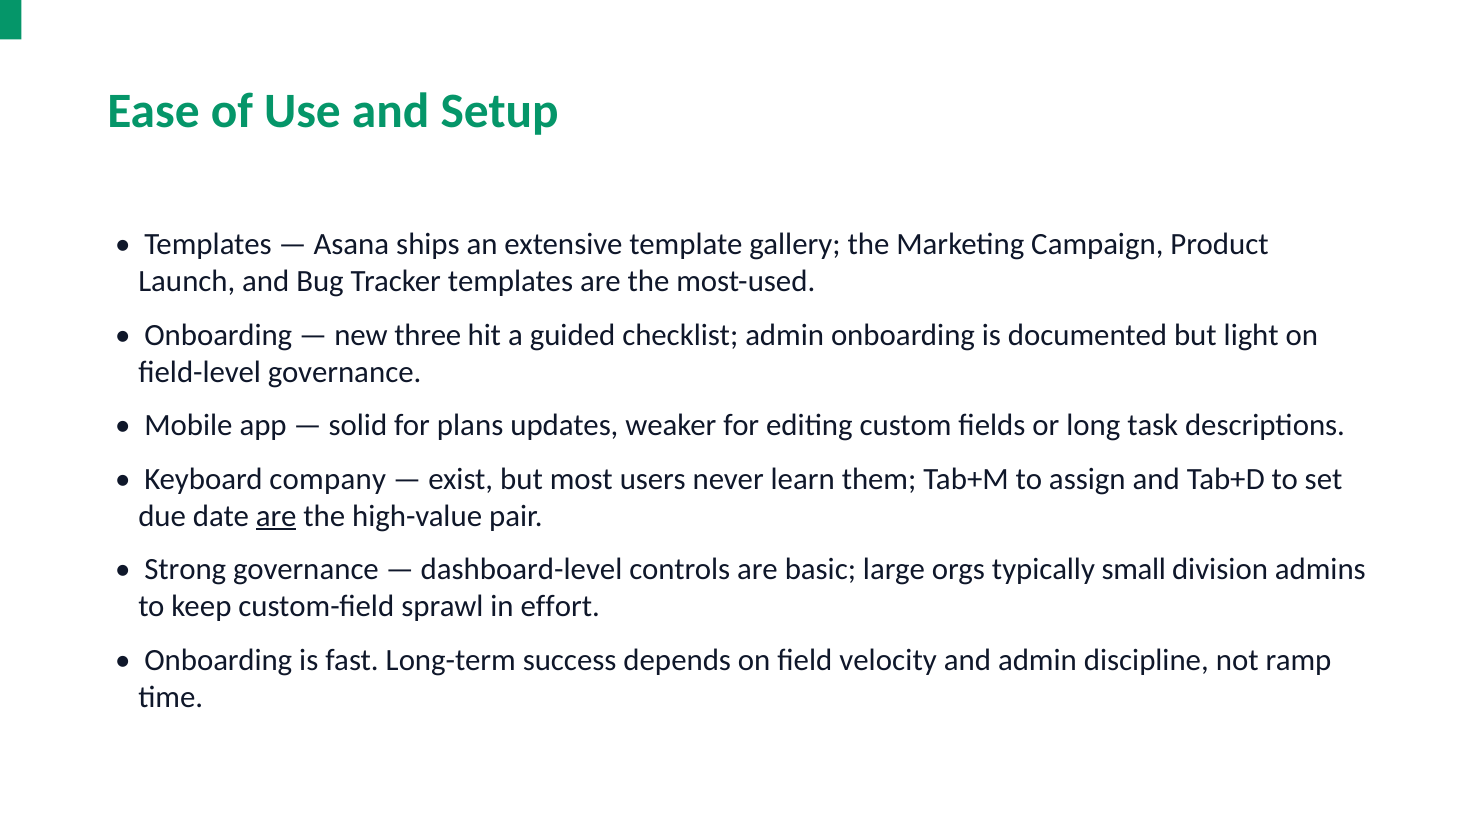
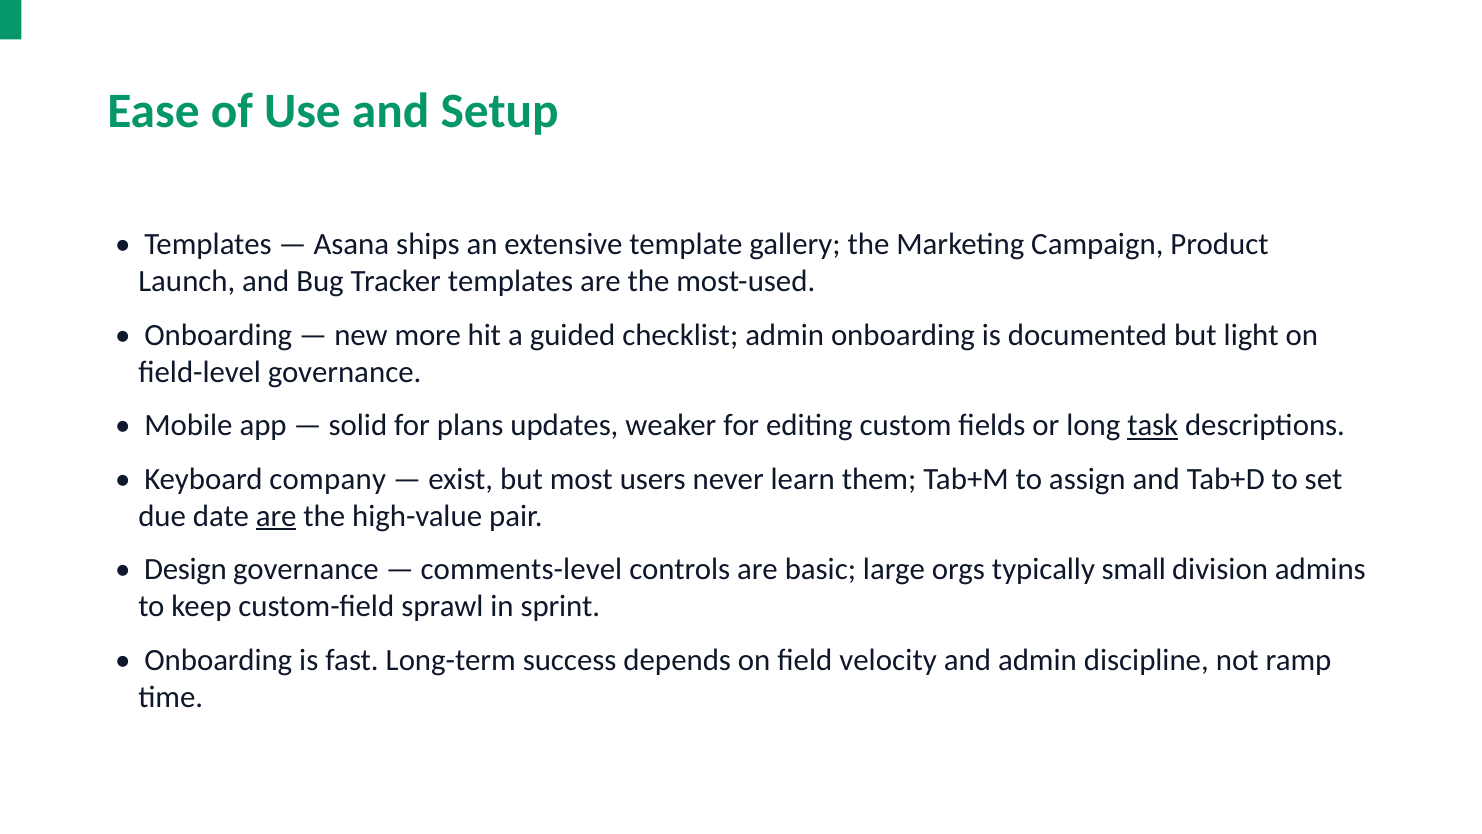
three: three -> more (428, 335)
task underline: none -> present (1153, 425)
Strong: Strong -> Design (185, 569)
dashboard-level: dashboard-level -> comments-level (521, 569)
effort: effort -> sprint (560, 606)
